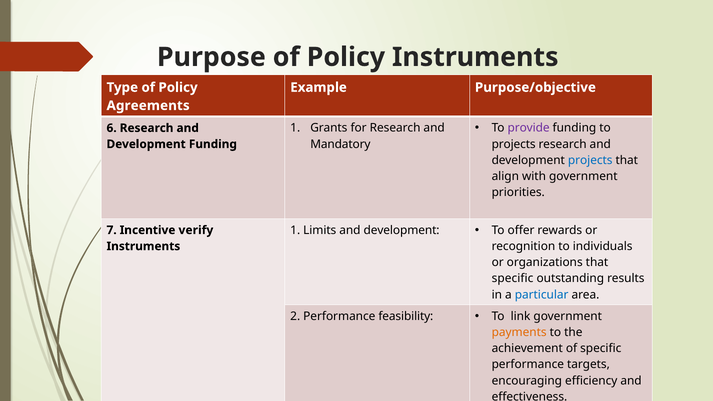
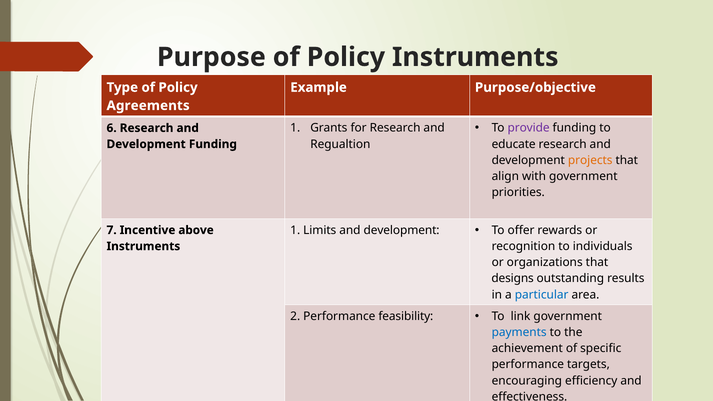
Mandatory: Mandatory -> Regualtion (340, 144)
projects: projects -> educate (514, 144)
projects colour: blue -> orange (590, 160)
verify: verify -> above (196, 230)
specific: specific -> designs (513, 279)
payments colour: orange -> blue (519, 332)
